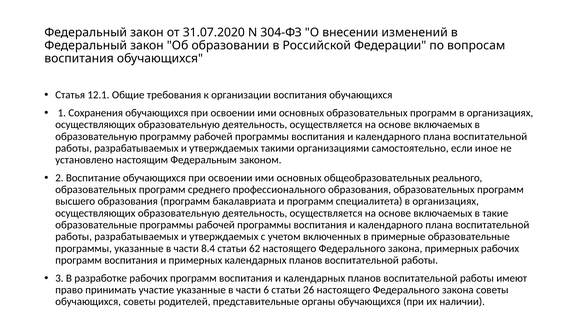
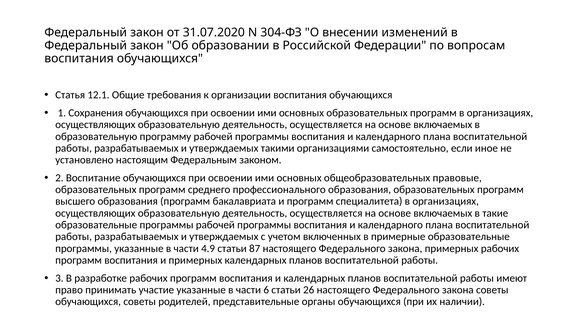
реального: реального -> правовые (457, 178)
8.4: 8.4 -> 4.9 (208, 249)
62: 62 -> 87 (255, 249)
